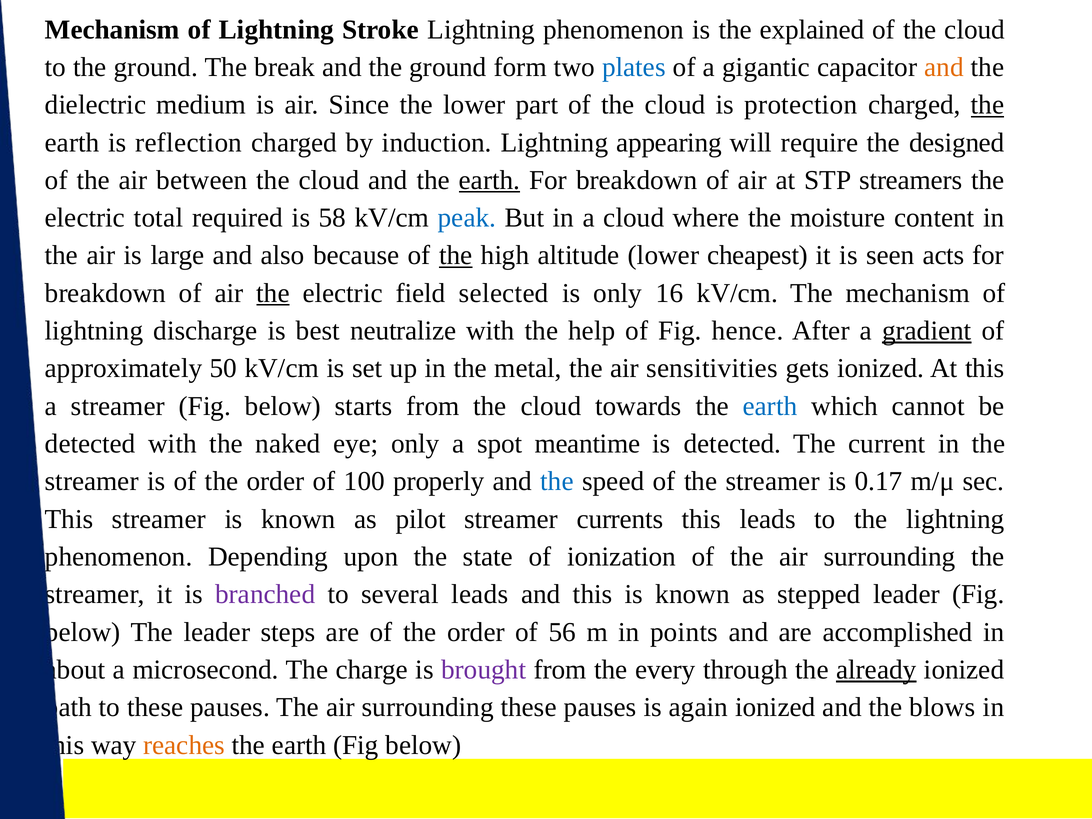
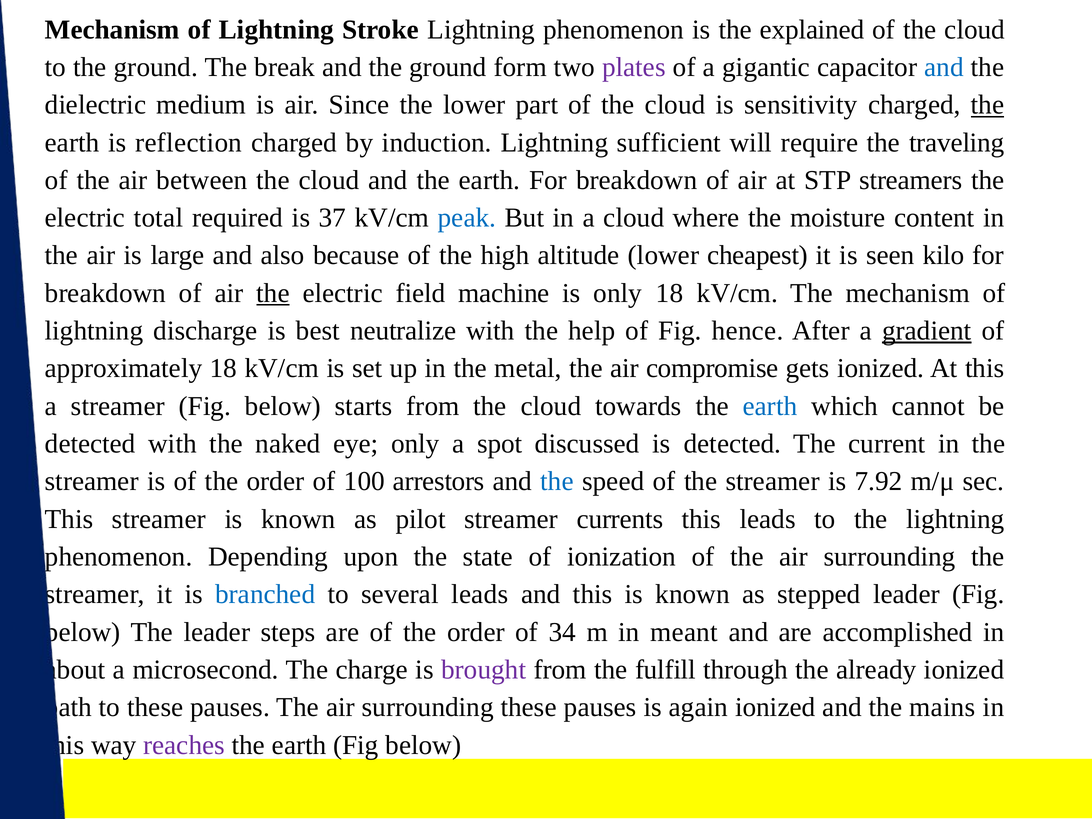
plates colour: blue -> purple (634, 67)
and colour: orange -> blue (944, 67)
protection: protection -> sensitivity (801, 105)
appearing: appearing -> sufficient (669, 142)
designed: designed -> traveling (957, 142)
earth underline: present -> none (490, 180)
58: 58 -> 37 (332, 218)
the underline: present -> none (456, 255)
acts: acts -> kilo (944, 255)
selected: selected -> machine (504, 293)
only 16: 16 -> 18 (670, 293)
50: 50 -> 18 (223, 368)
sensitivities: sensitivities -> compromise (712, 368)
meantime: meantime -> discussed (587, 444)
properly: properly -> arrestors (439, 481)
0.17: 0.17 -> 7.92 (879, 481)
branched colour: purple -> blue (265, 594)
56: 56 -> 34 (562, 632)
points: points -> meant (684, 632)
every: every -> fulfill (665, 670)
already underline: present -> none (876, 670)
blows: blows -> mains (942, 707)
reaches colour: orange -> purple (184, 745)
